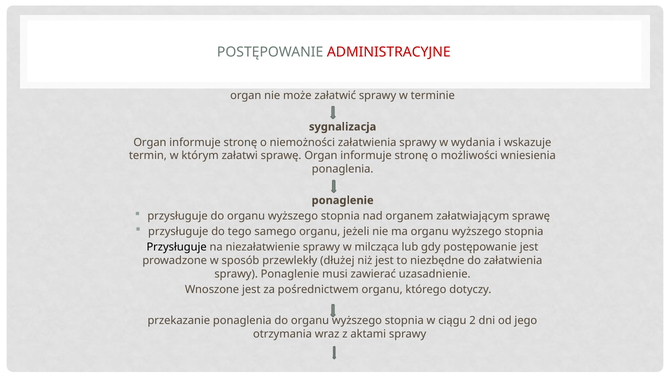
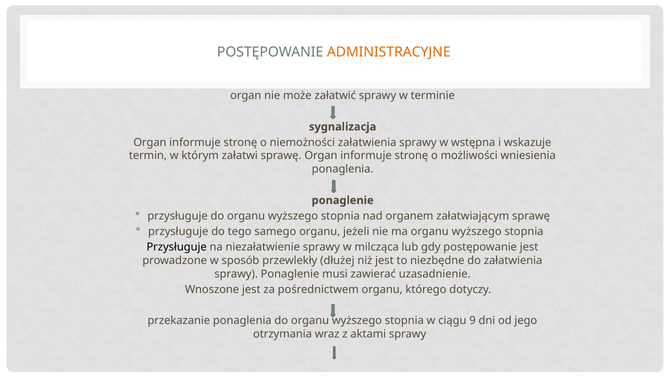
ADMINISTRACYJNE colour: red -> orange (389, 52)
wydania: wydania -> wstępna (473, 142)
2: 2 -> 9 (473, 321)
